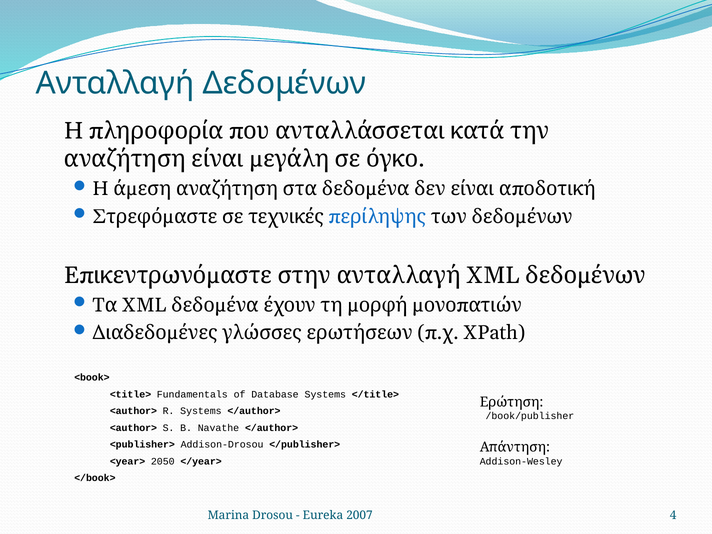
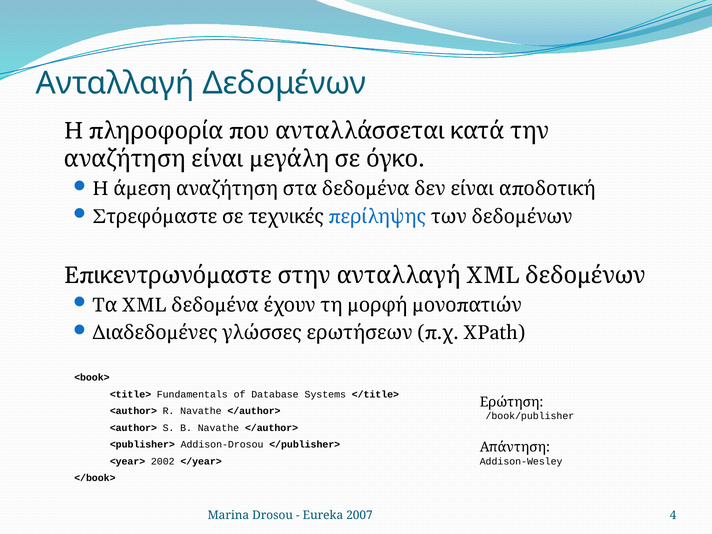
R Systems: Systems -> Navathe (201, 411)
2050: 2050 -> 2002 (163, 461)
